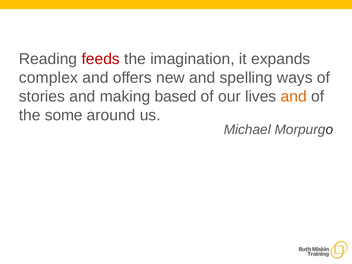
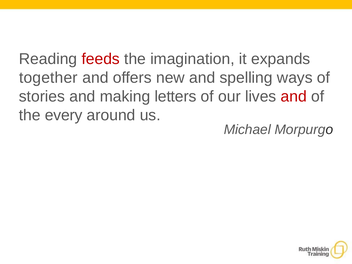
complex: complex -> together (48, 78)
based: based -> letters (176, 96)
and colour: orange -> red (294, 96)
some: some -> every (64, 115)
